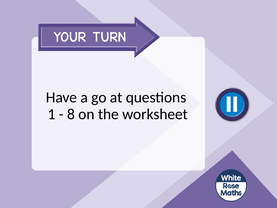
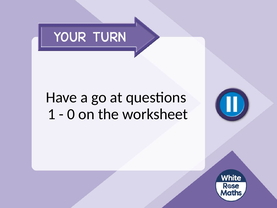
8: 8 -> 0 (71, 114)
